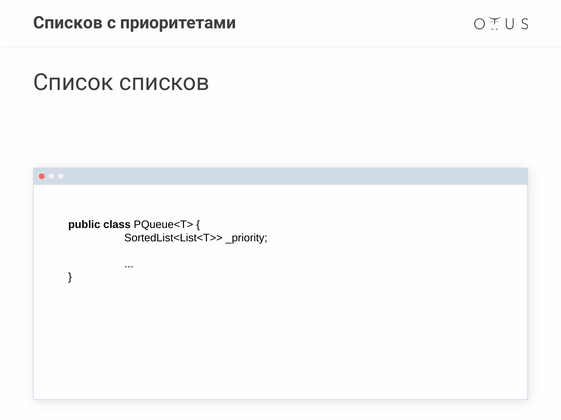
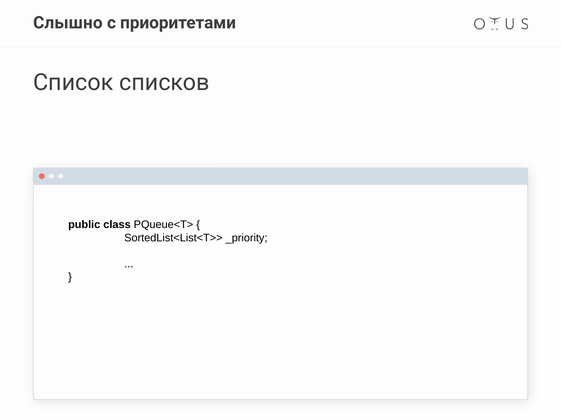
Списков: Списков -> Слышно (68, 23)
